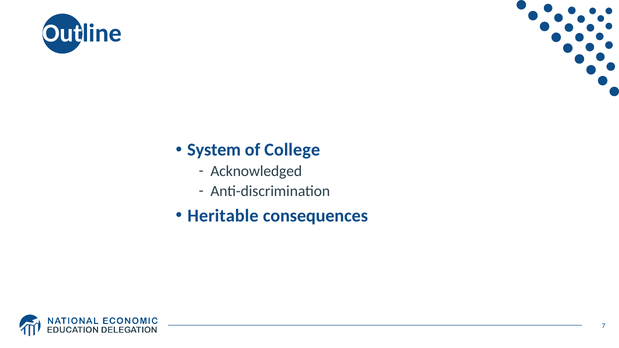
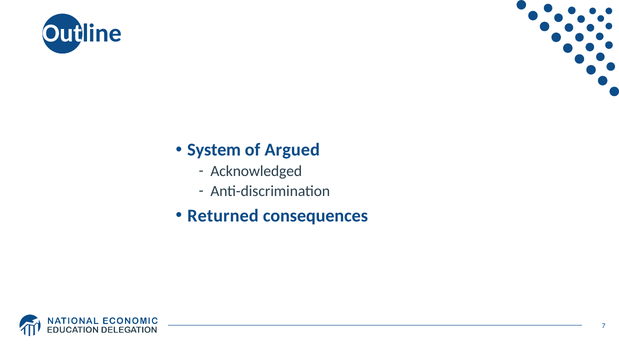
College: College -> Argued (292, 150)
Heritable: Heritable -> Returned (223, 216)
